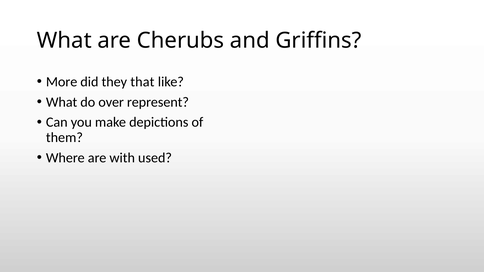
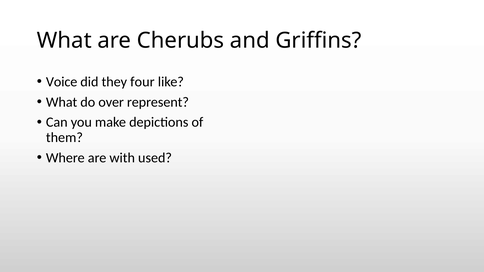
More: More -> Voice (62, 82)
that: that -> four (142, 82)
